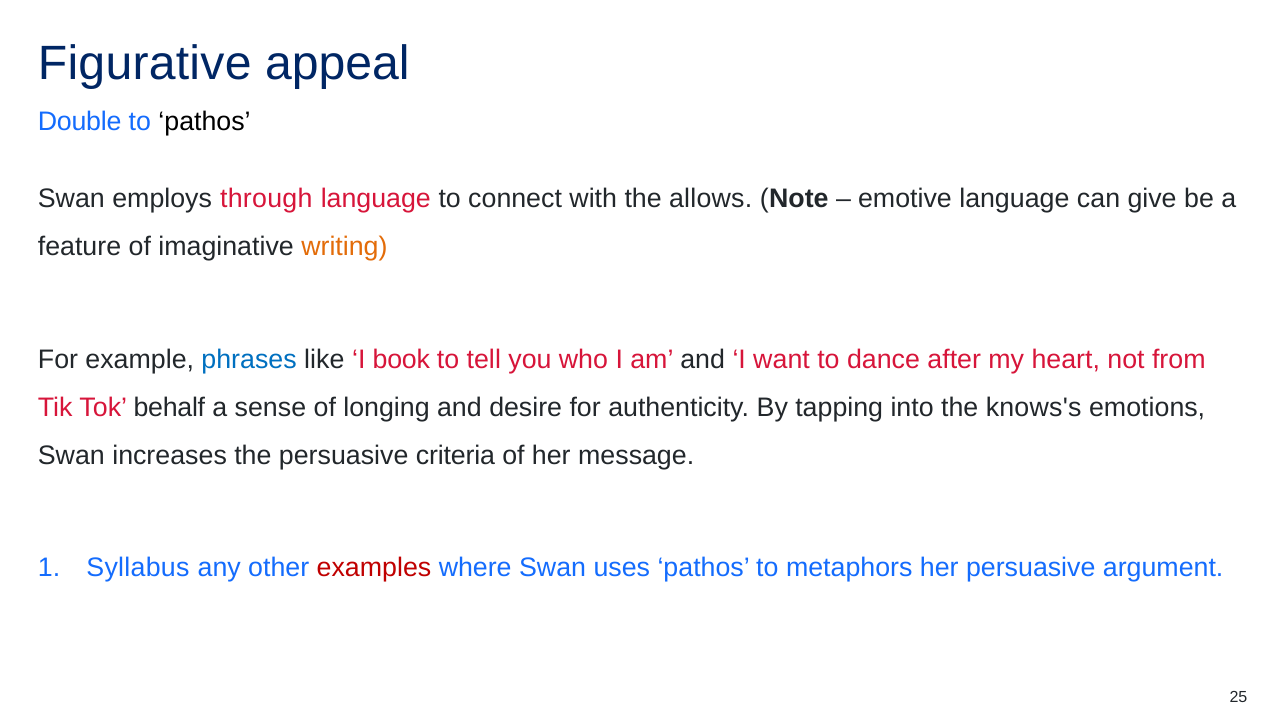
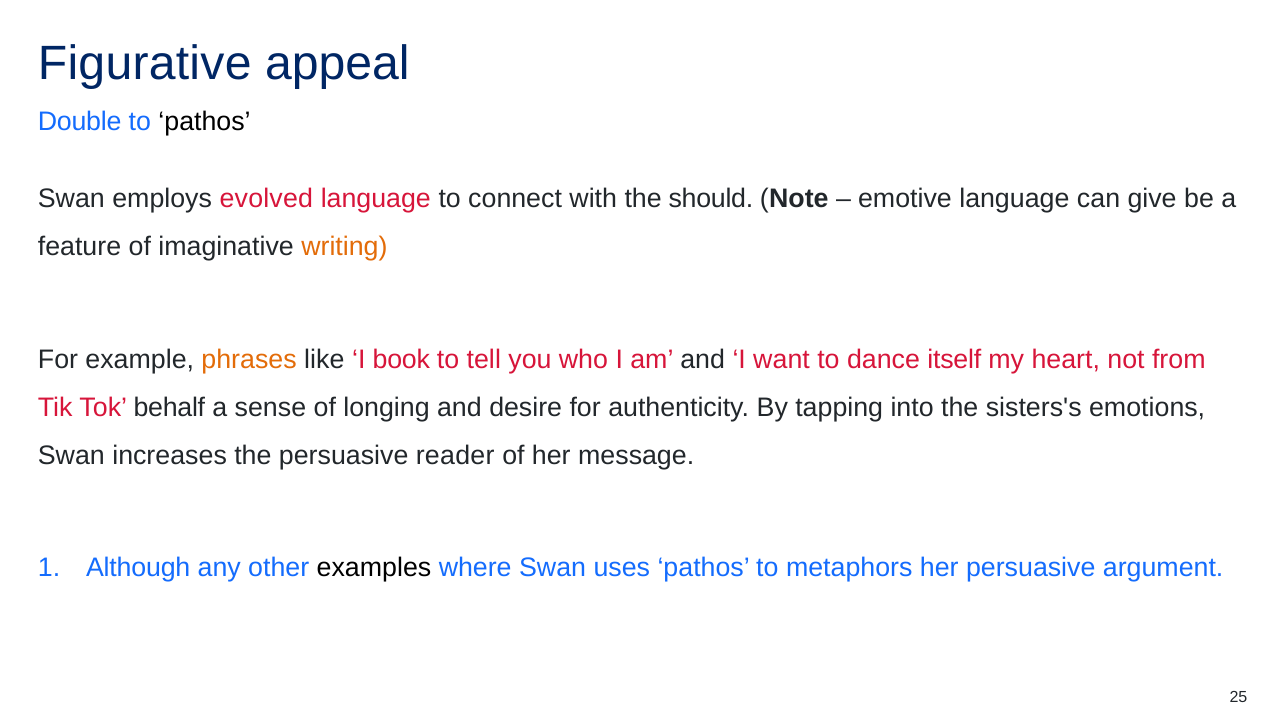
through: through -> evolved (266, 199)
allows: allows -> should (711, 199)
phrases colour: blue -> orange (249, 359)
after: after -> itself (954, 359)
knows's: knows's -> sisters's (1034, 408)
criteria: criteria -> reader (455, 456)
Syllabus: Syllabus -> Although (138, 568)
examples colour: red -> black (374, 568)
